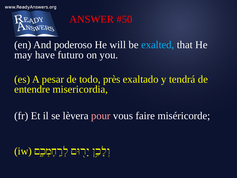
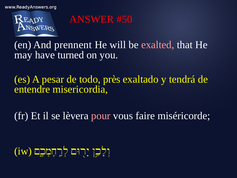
poderoso: poderoso -> prennent (73, 45)
exalted colour: light blue -> pink (158, 45)
futuro: futuro -> turned (71, 55)
